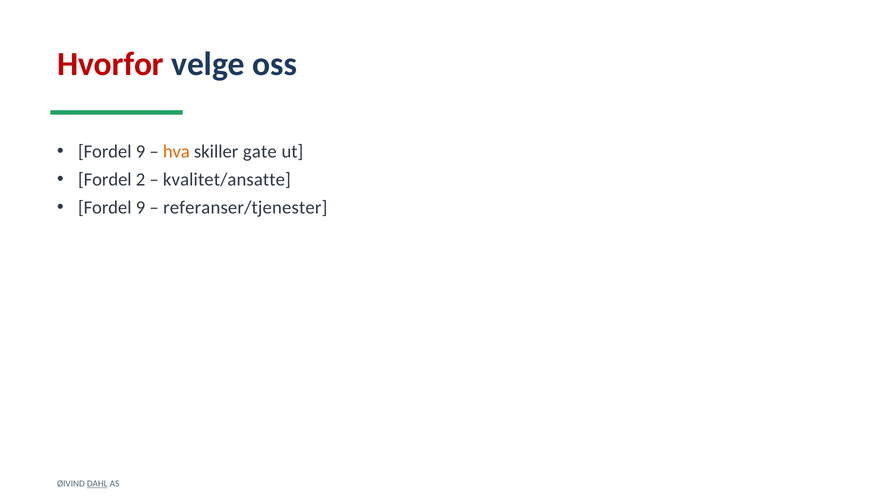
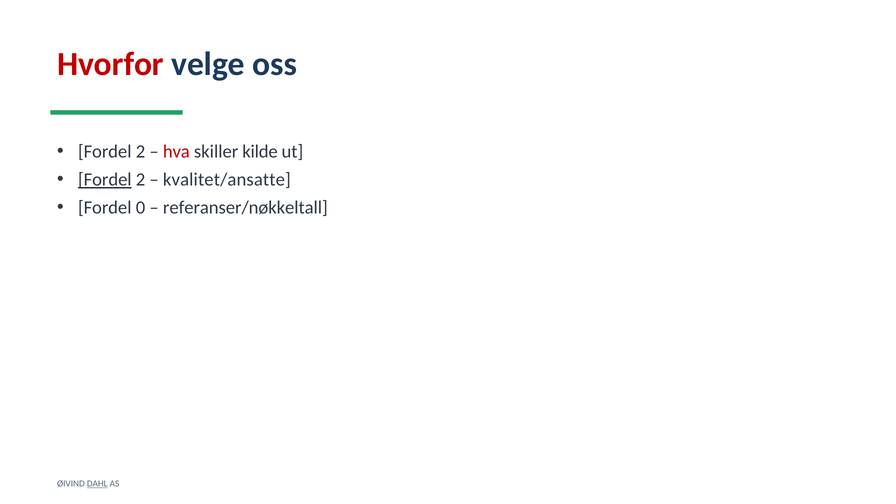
9: 9 -> 2 (141, 152)
hva colour: orange -> red (176, 152)
gate: gate -> kilde (260, 152)
Fordel underline: none -> present (105, 180)
9: 9 -> 0 (141, 208)
referanser/tjenester: referanser/tjenester -> referanser/nøkkeltall (245, 208)
